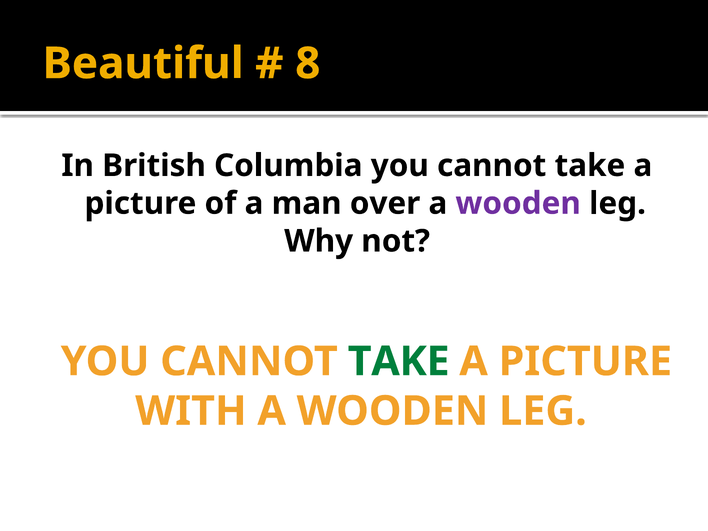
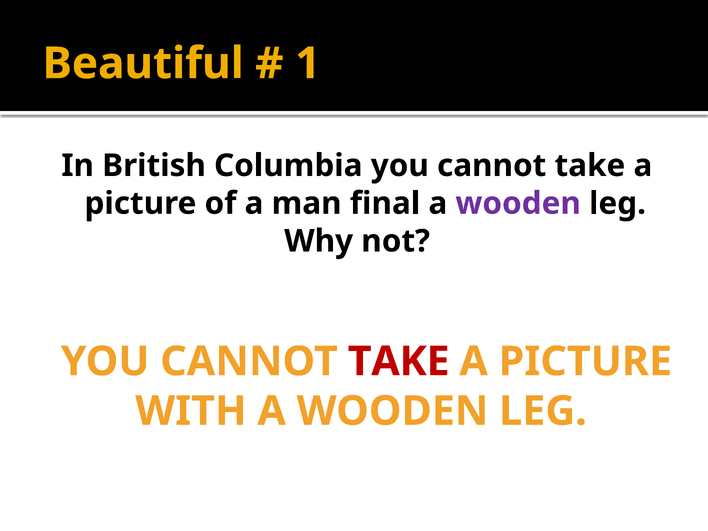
8: 8 -> 1 (308, 64)
over: over -> final (385, 203)
TAKE colour: green -> red (399, 362)
